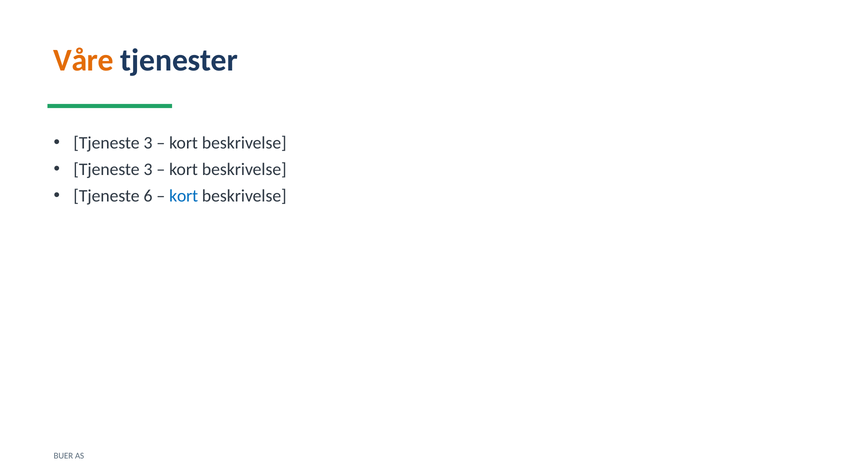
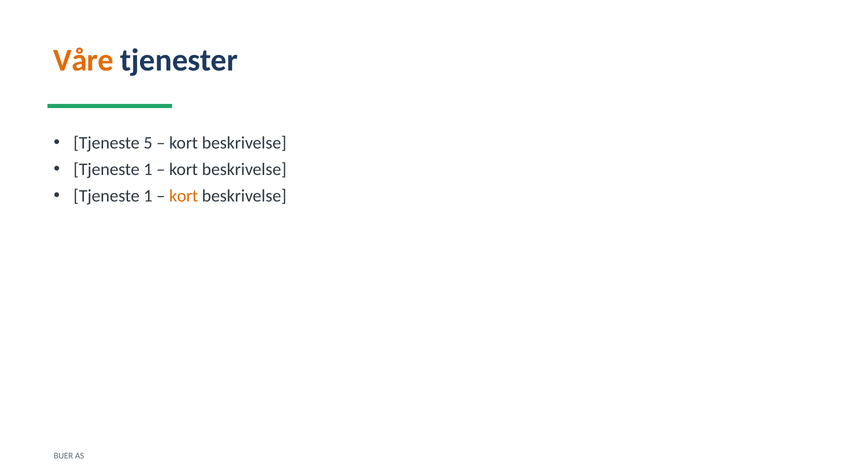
3: 3 -> 5 (148, 143)
3: 3 -> 1 (148, 169)
6: 6 -> 1 (148, 196)
kort colour: blue -> orange (184, 196)
